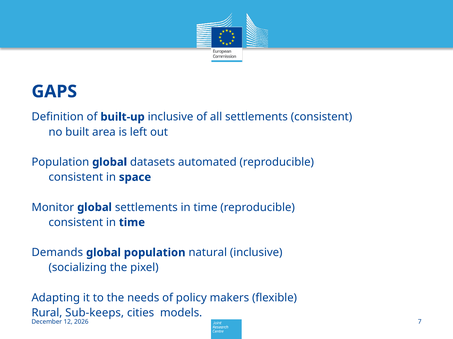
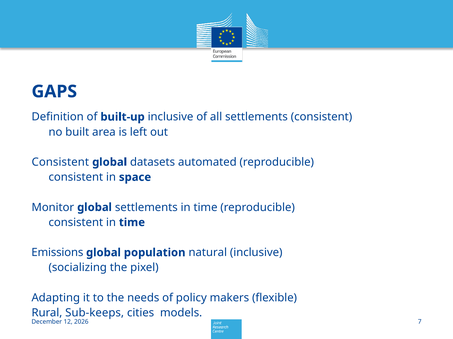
Population: Population -> Consistent (60, 162)
Demands: Demands -> Emissions (57, 253)
